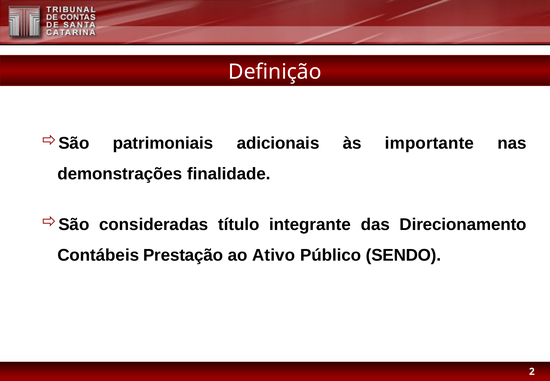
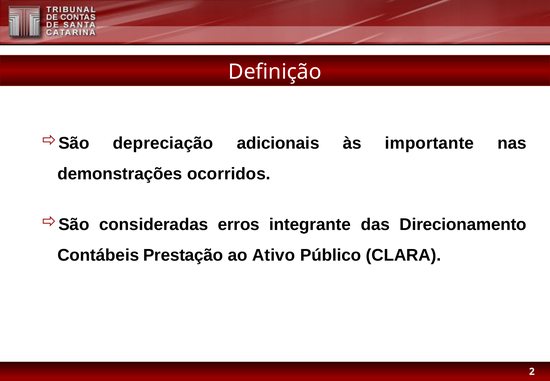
patrimoniais: patrimoniais -> depreciação (163, 143)
finalidade: finalidade -> ocorridos (229, 174)
título: título -> erros (239, 225)
SENDO: SENDO -> CLARA (403, 255)
